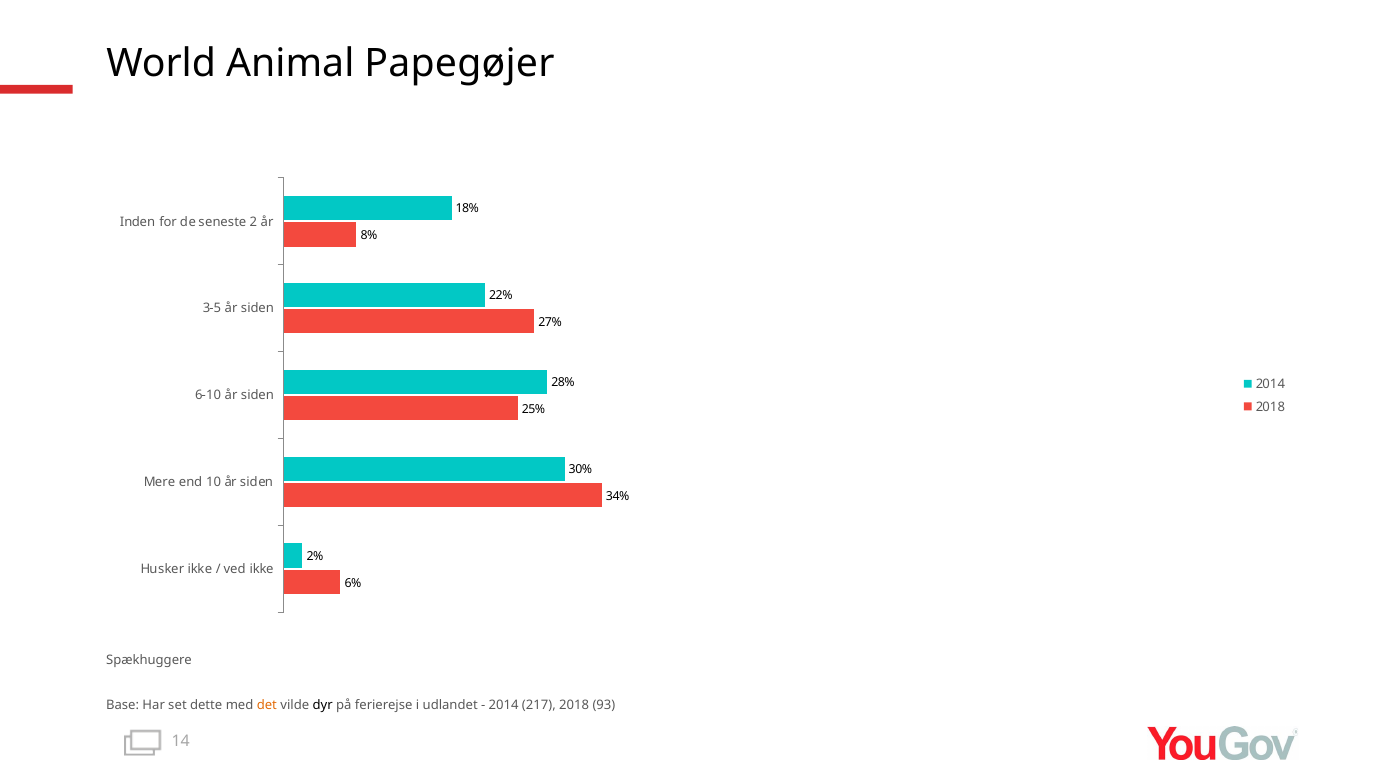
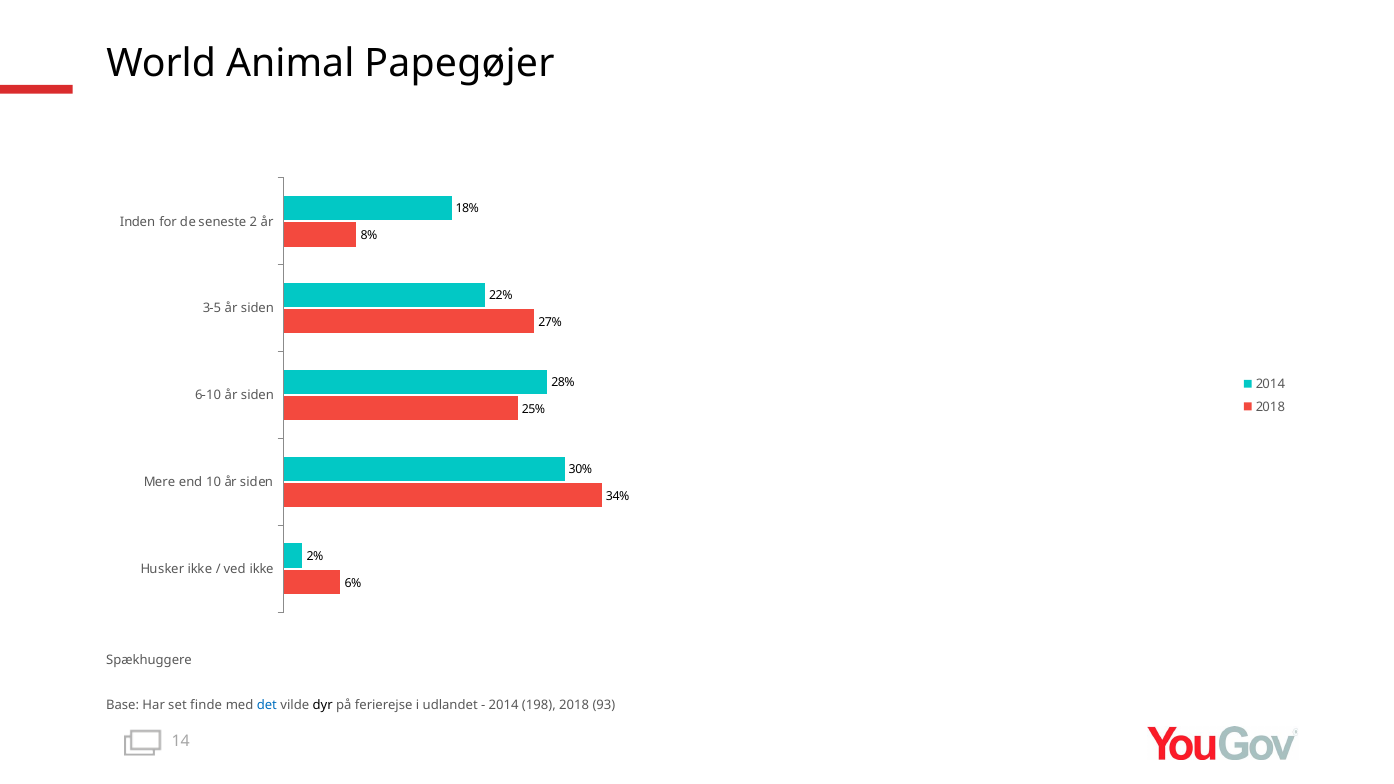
dette: dette -> finde (206, 706)
det colour: orange -> blue (267, 706)
217: 217 -> 198 (539, 706)
